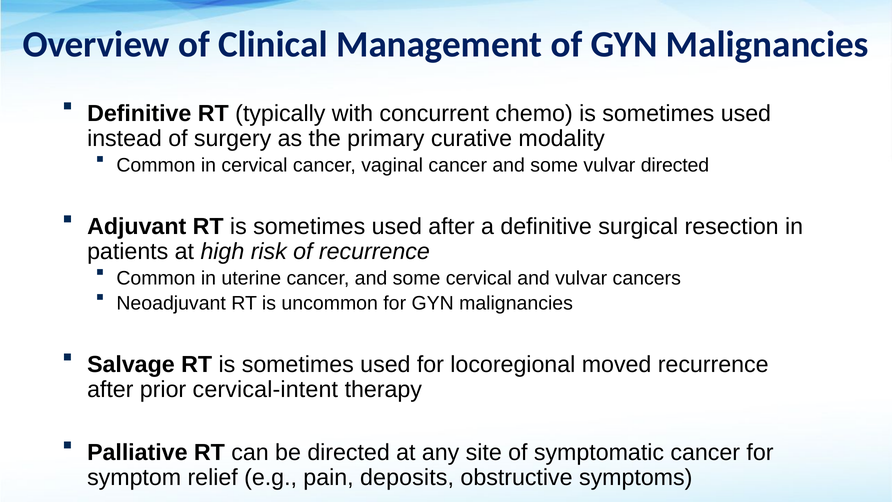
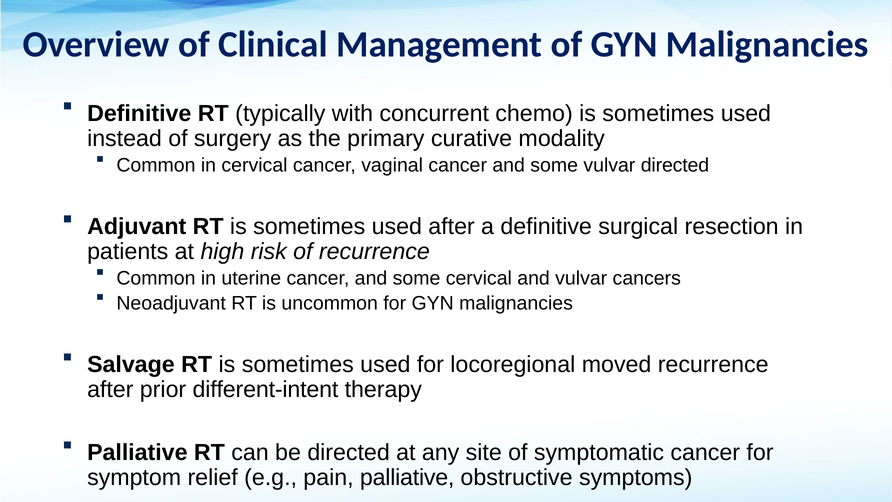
cervical-intent: cervical-intent -> different-intent (265, 390)
pain deposits: deposits -> palliative (407, 477)
